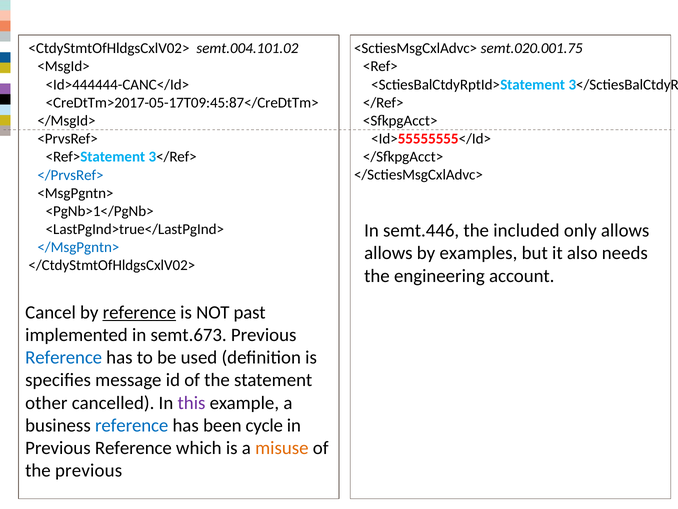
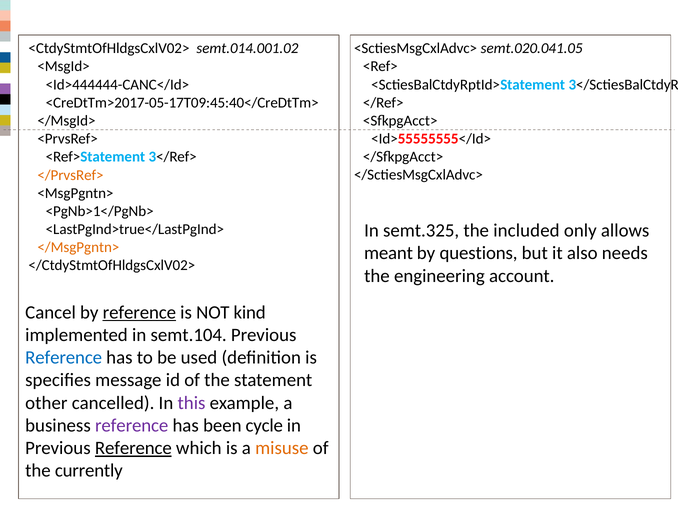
semt.004.101.02: semt.004.101.02 -> semt.014.001.02 (247, 48)
semt.020.001.75: semt.020.001.75 -> semt.020.041.05 (532, 48)
<CreDtTm>2017-05-17T09:45:87</CreDtTm>: <CreDtTm>2017-05-17T09:45:87</CreDtTm> -> <CreDtTm>2017-05-17T09:45:40</CreDtTm> (182, 103)
</PrvsRef> colour: blue -> orange (70, 175)
semt.446: semt.446 -> semt.325 (421, 230)
</MsgPgntn> colour: blue -> orange (78, 247)
allows: allows -> meant (389, 253)
examples: examples -> questions (479, 253)
past: past -> kind (250, 312)
semt.673: semt.673 -> semt.104 (189, 335)
reference colour: blue -> purple (132, 425)
Reference underline: none -> present (133, 448)
the previous: previous -> currently (89, 470)
